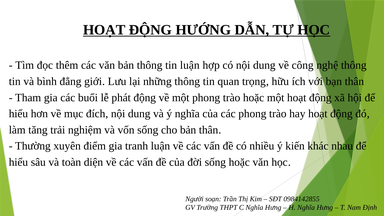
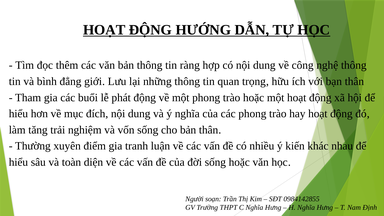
tin luận: luận -> ràng (190, 65)
